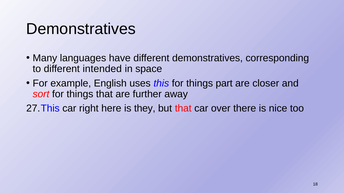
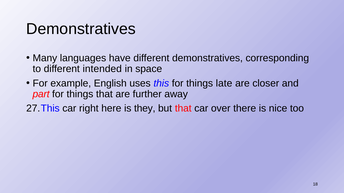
part: part -> late (224, 83)
sort: sort -> part (41, 94)
